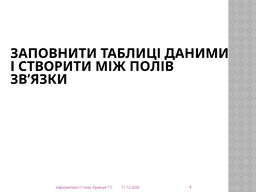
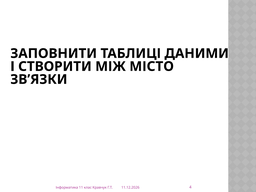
ПОЛІВ: ПОЛІВ -> МІСТО (152, 66)
